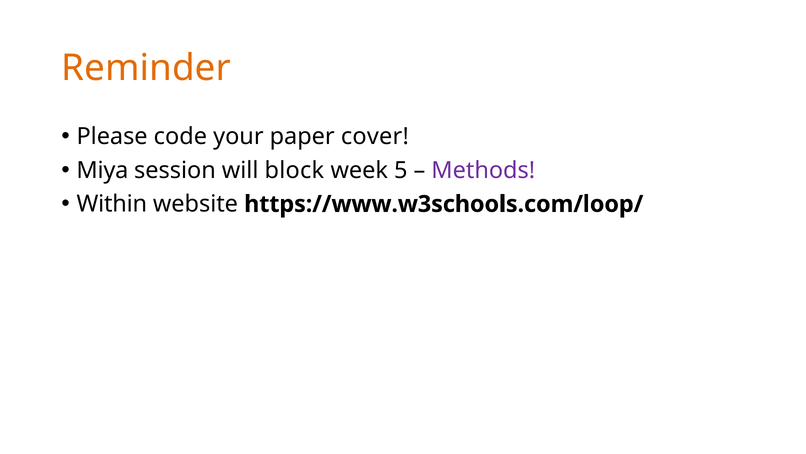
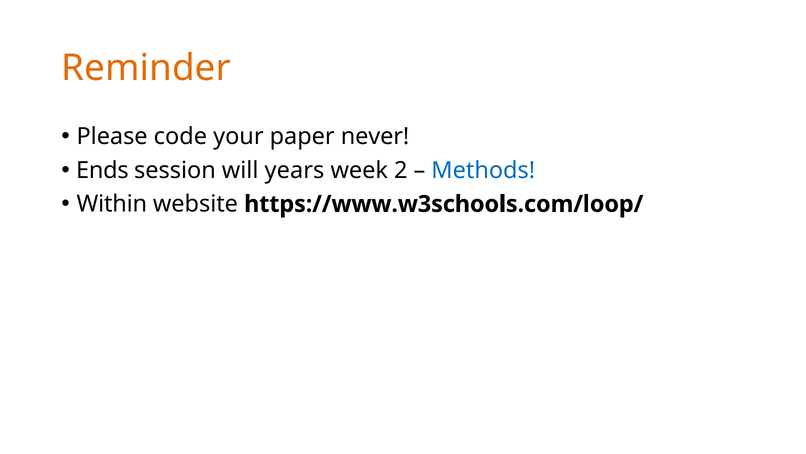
cover: cover -> never (375, 136)
Miya: Miya -> Ends (102, 170)
block: block -> years (294, 170)
5: 5 -> 2 (401, 170)
Methods colour: purple -> blue (483, 170)
